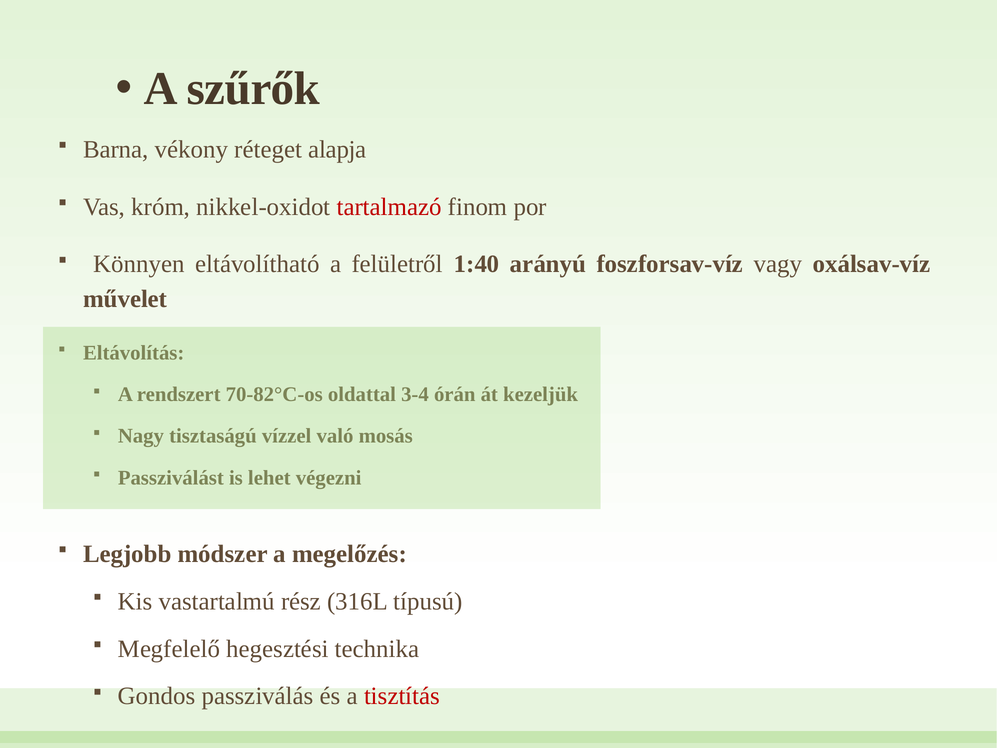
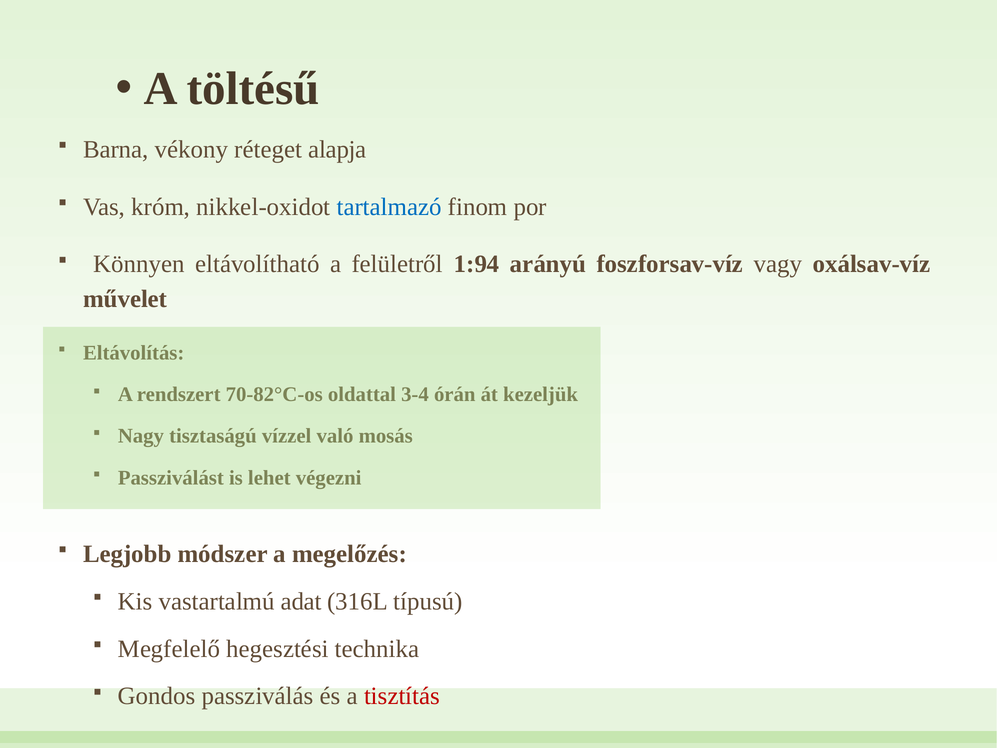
szűrők: szűrők -> töltésű (253, 89)
tartalmazó colour: red -> blue (389, 207)
1:40: 1:40 -> 1:94 (477, 264)
rész: rész -> adat (301, 601)
